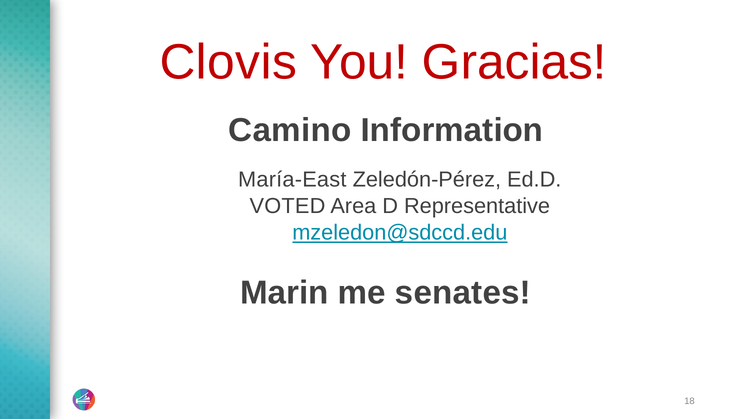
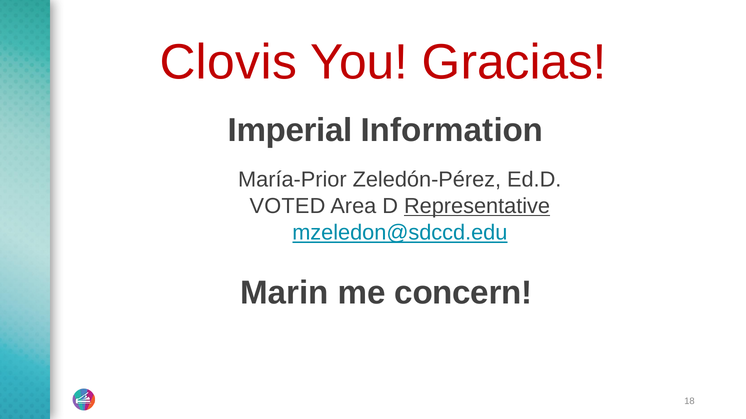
Camino: Camino -> Imperial (290, 131)
María-East: María-East -> María-Prior (292, 180)
Representative underline: none -> present (477, 206)
senates: senates -> concern (463, 293)
